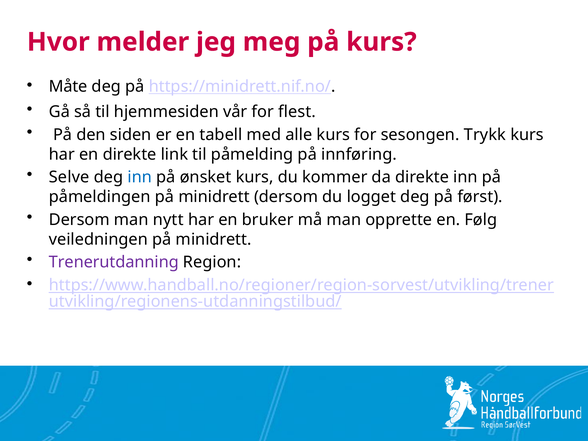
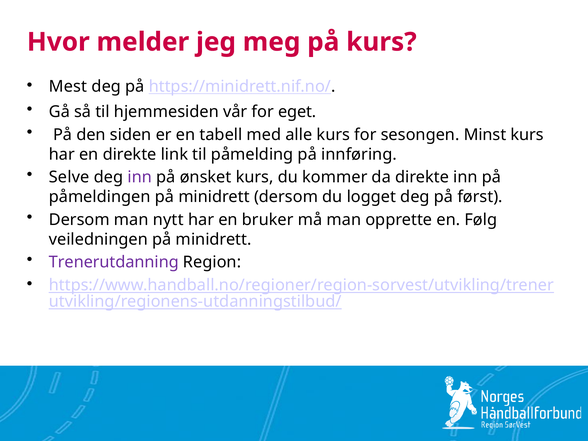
Måte: Måte -> Mest (68, 86)
flest: flest -> eget (297, 112)
Trykk: Trykk -> Minst (485, 135)
inn colour: blue -> purple (140, 177)
